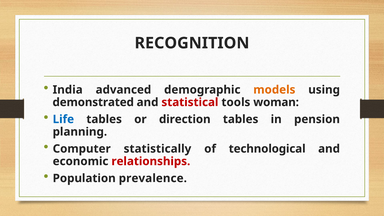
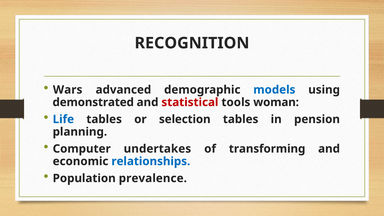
India: India -> Wars (68, 90)
models colour: orange -> blue (274, 90)
direction: direction -> selection (185, 119)
statistically: statistically -> undertakes (157, 149)
technological: technological -> transforming (267, 149)
relationships colour: red -> blue (151, 161)
